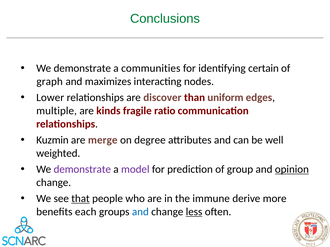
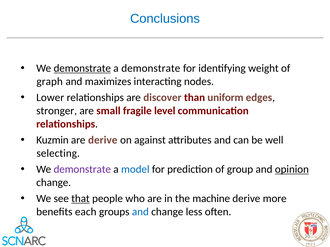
Conclusions colour: green -> blue (165, 19)
demonstrate underline: none -> present (82, 68)
a communities: communities -> demonstrate (151, 68)
certain: certain -> weight (263, 68)
multiple: multiple -> stronger (57, 111)
kinds: kinds -> small (108, 111)
ratio: ratio -> level (165, 111)
are merge: merge -> derive (103, 140)
degree: degree -> against (150, 140)
weighted: weighted -> selecting (58, 153)
model colour: purple -> blue (135, 170)
immune: immune -> machine (211, 199)
less underline: present -> none (194, 212)
